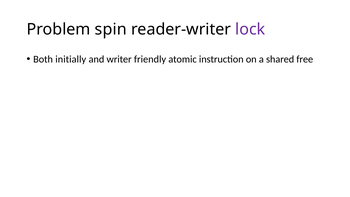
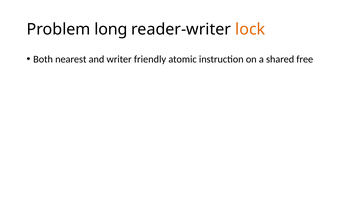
spin: spin -> long (111, 29)
lock colour: purple -> orange (250, 29)
initially: initially -> nearest (71, 59)
